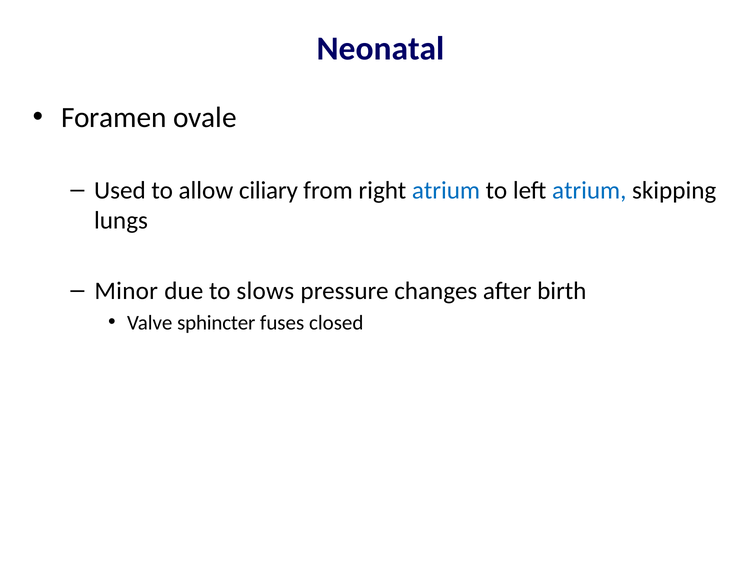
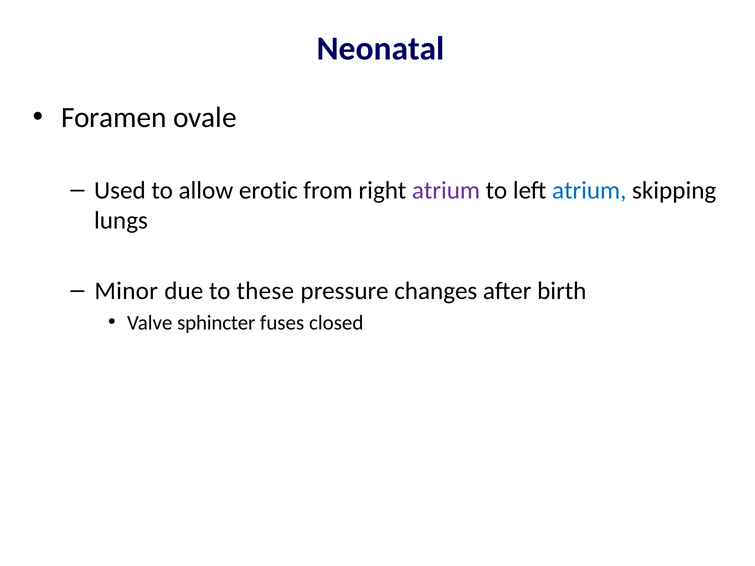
ciliary: ciliary -> erotic (268, 191)
atrium colour: blue -> purple (446, 191)
slows: slows -> these (265, 291)
